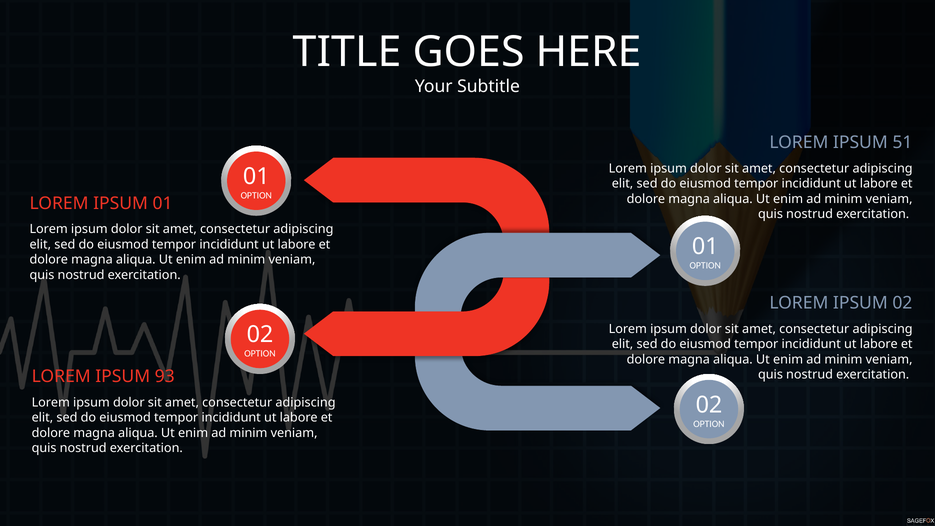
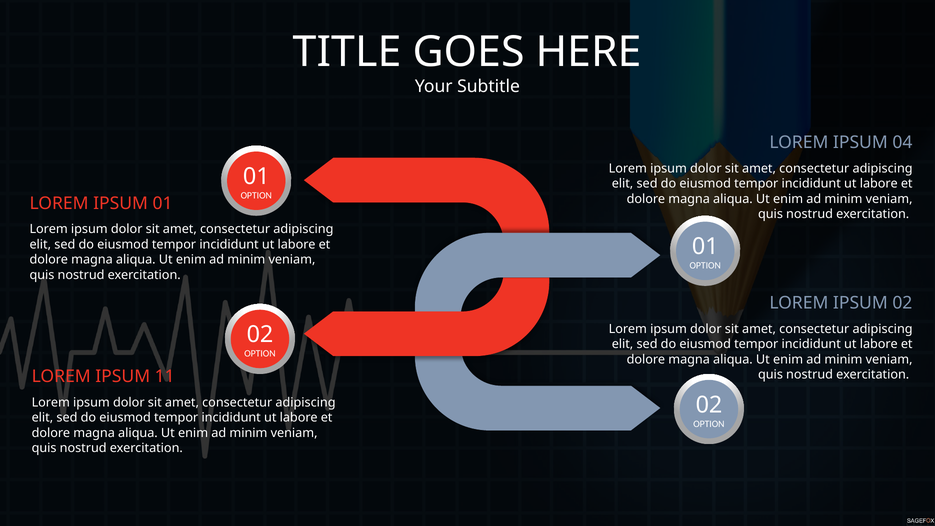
51: 51 -> 04 (902, 143)
93: 93 -> 11 (165, 376)
